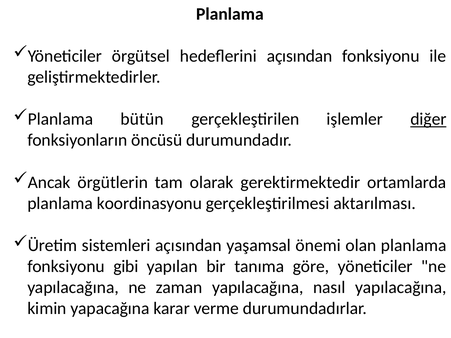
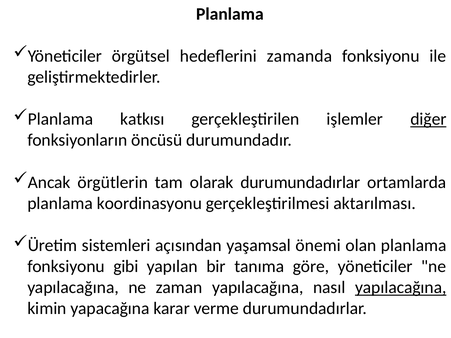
hedeflerini açısından: açısından -> zamanda (299, 56)
bütün: bütün -> katkısı (142, 119)
olarak gerektirmektedir: gerektirmektedir -> durumundadırlar (300, 182)
yapılacağına underline: none -> present (401, 288)
